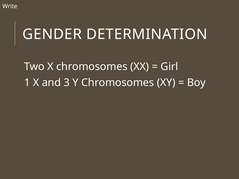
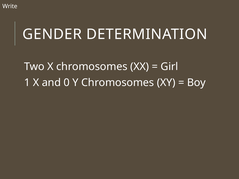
3: 3 -> 0 (67, 83)
